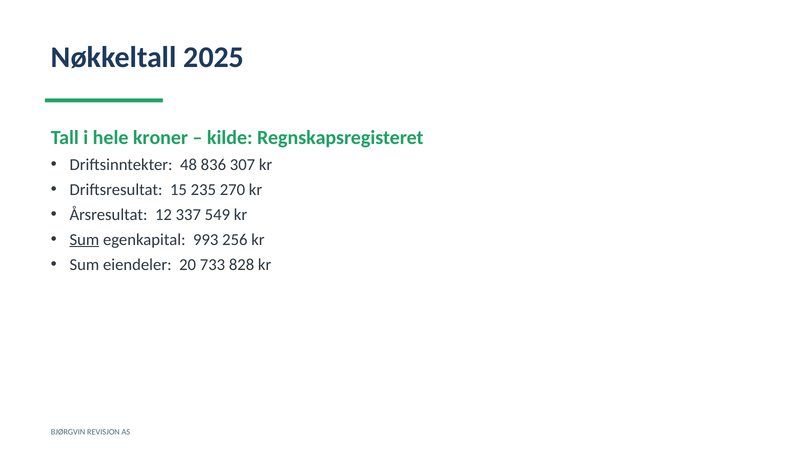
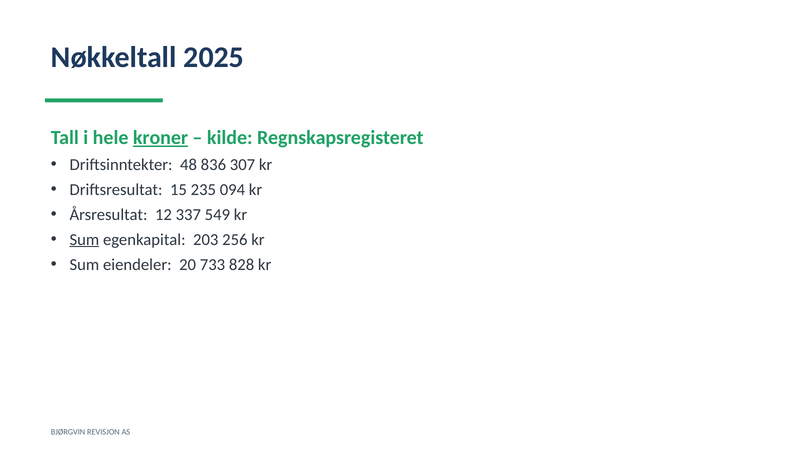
kroner underline: none -> present (160, 138)
270: 270 -> 094 (232, 189)
993: 993 -> 203 (206, 239)
